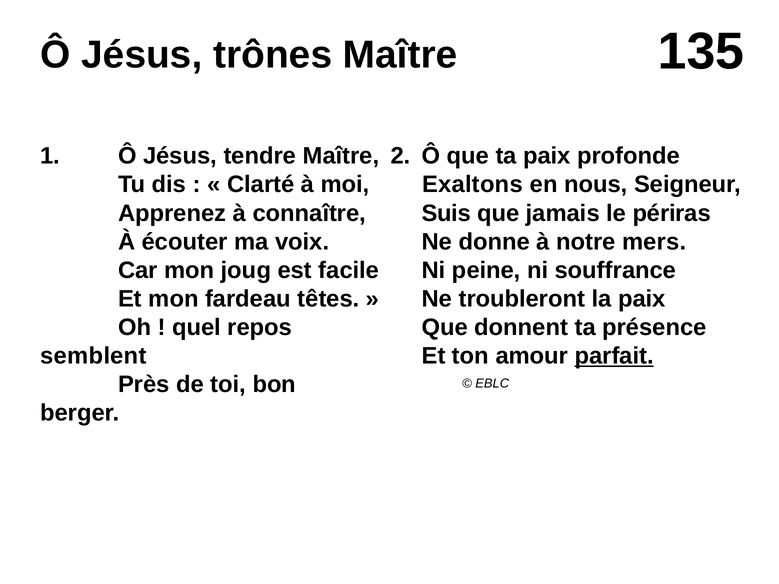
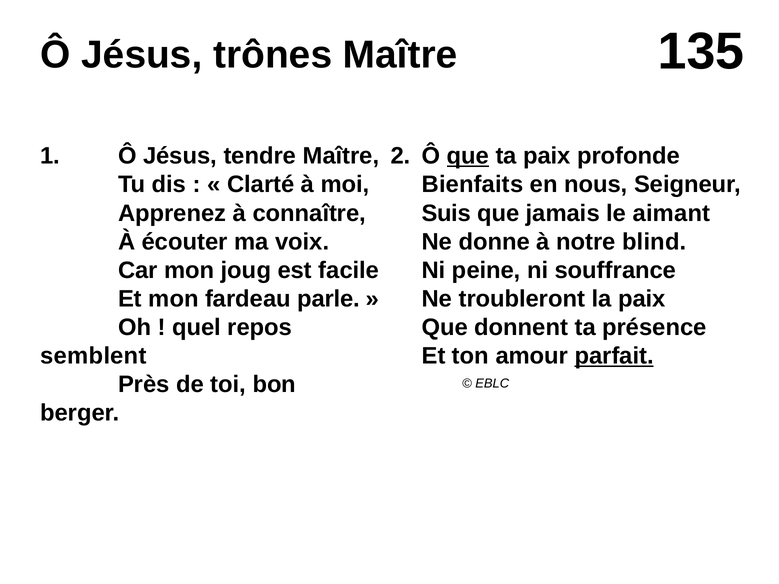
que underline: none -> present (468, 156)
Exaltons: Exaltons -> Bienfaits (472, 185)
périras: périras -> aimant (672, 213)
mers: mers -> blind (654, 242)
têtes: têtes -> parle (329, 299)
